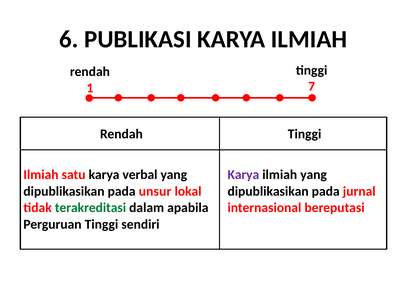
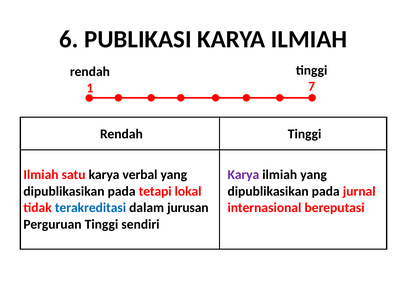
unsur: unsur -> tetapi (155, 191)
terakreditasi colour: green -> blue (90, 208)
apabila: apabila -> jurusan (188, 208)
